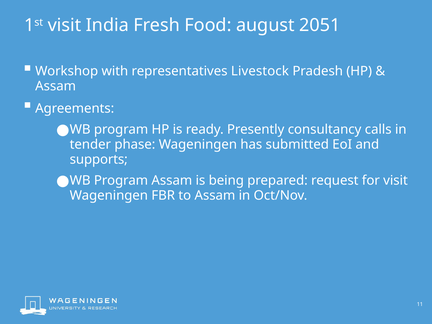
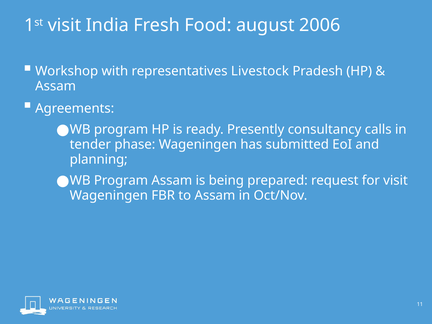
2051: 2051 -> 2006 (320, 25)
supports: supports -> planning (99, 159)
